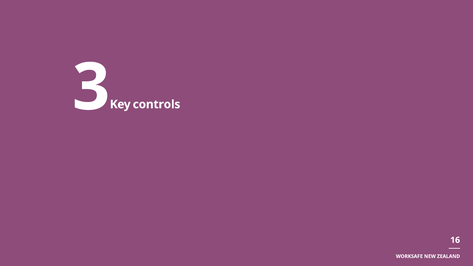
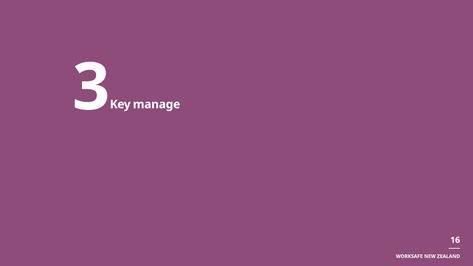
controls: controls -> manage (157, 104)
